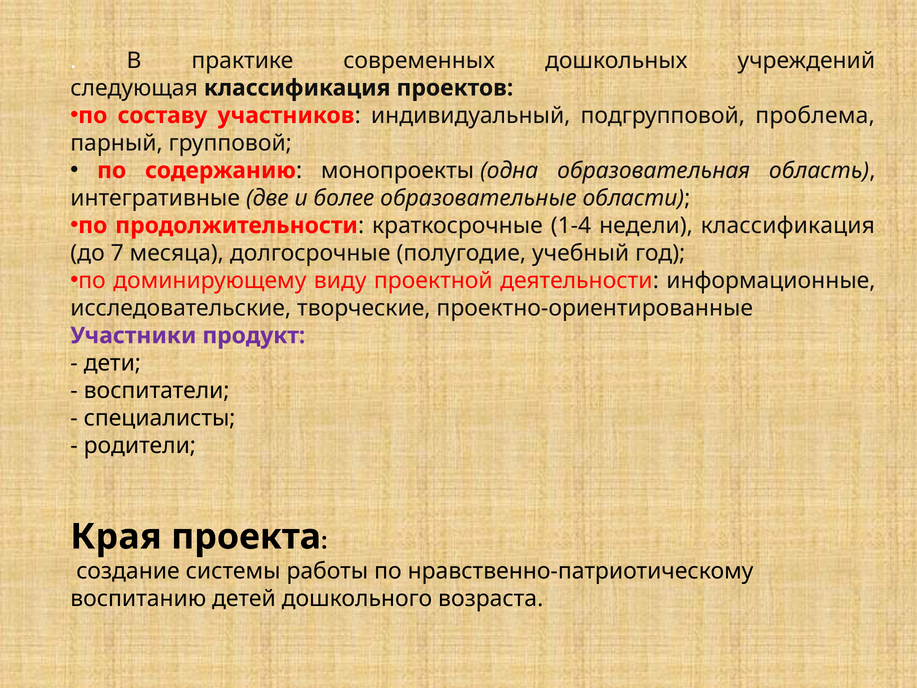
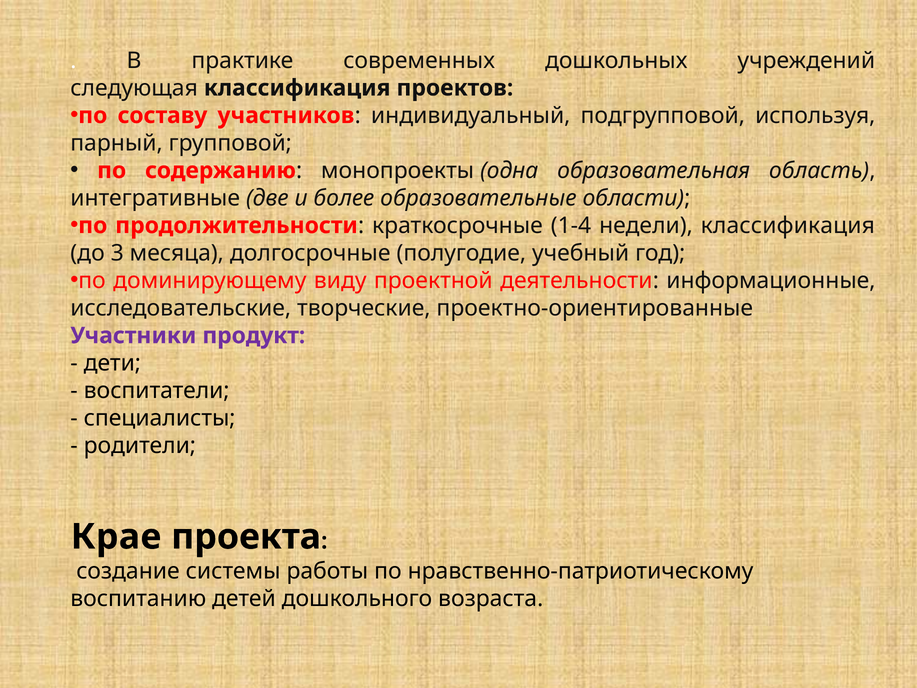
проблема: проблема -> используя (815, 115)
7: 7 -> 3 (117, 253)
Края: Края -> Крае (116, 537)
